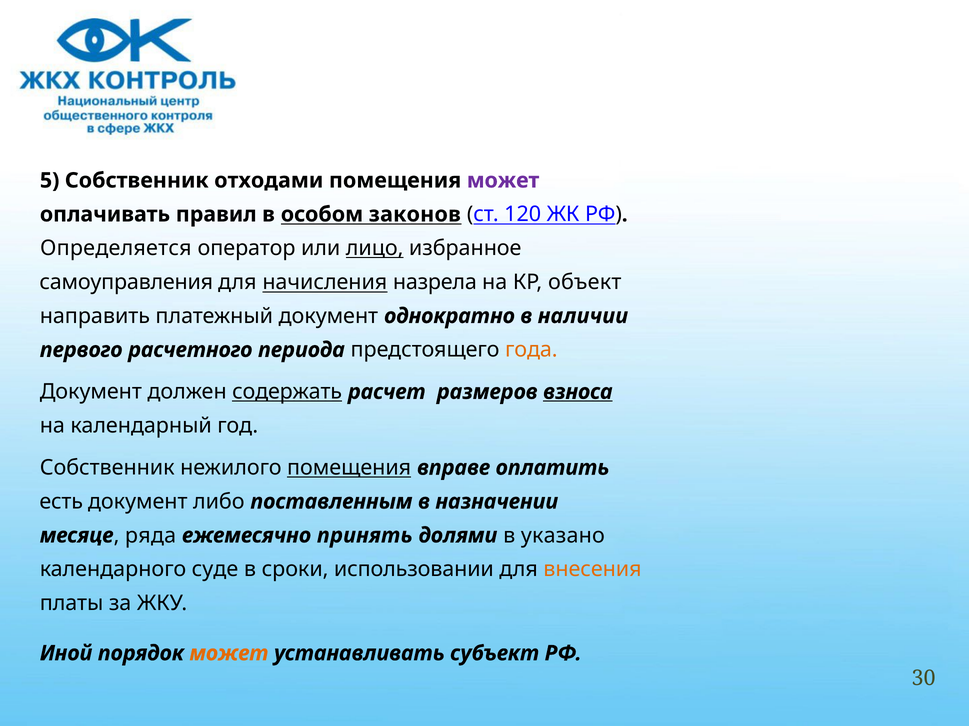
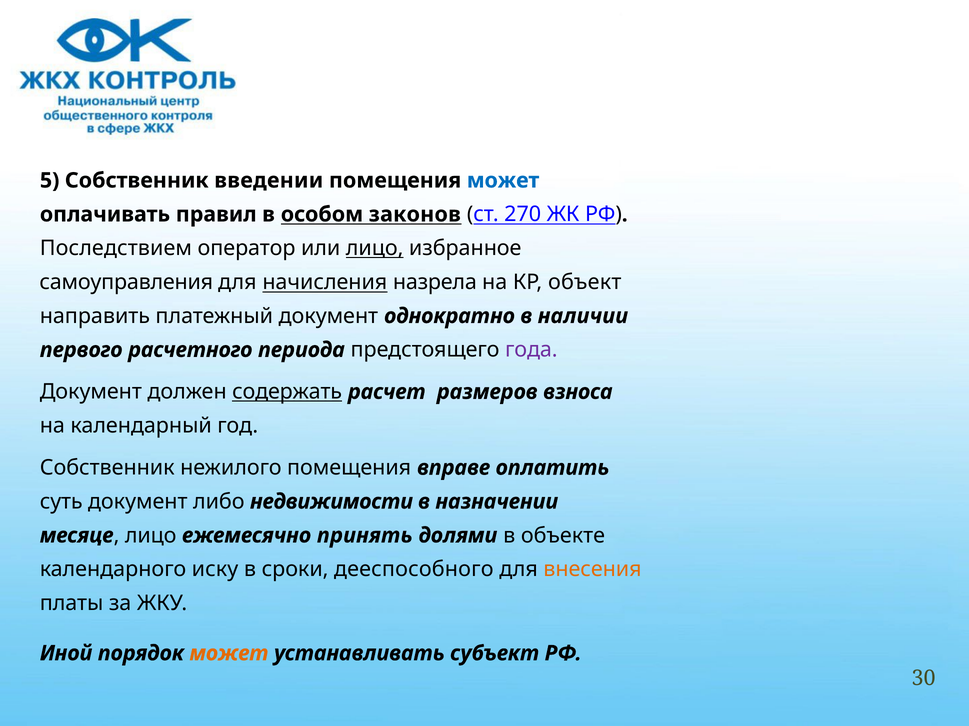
отходами: отходами -> введении (269, 181)
может colour: purple -> blue (503, 181)
120: 120 -> 270 (523, 215)
Определяется: Определяется -> Последствием (116, 249)
года colour: orange -> purple (531, 350)
взноса underline: present -> none (578, 392)
помещения underline: present -> none (349, 468)
есть: есть -> суть (61, 502)
поставленным: поставленным -> недвижимости (332, 502)
месяце ряда: ряда -> лицо (151, 536)
указано: указано -> объекте (563, 536)
суде: суде -> иску (215, 570)
использовании: использовании -> дееспособного (414, 570)
